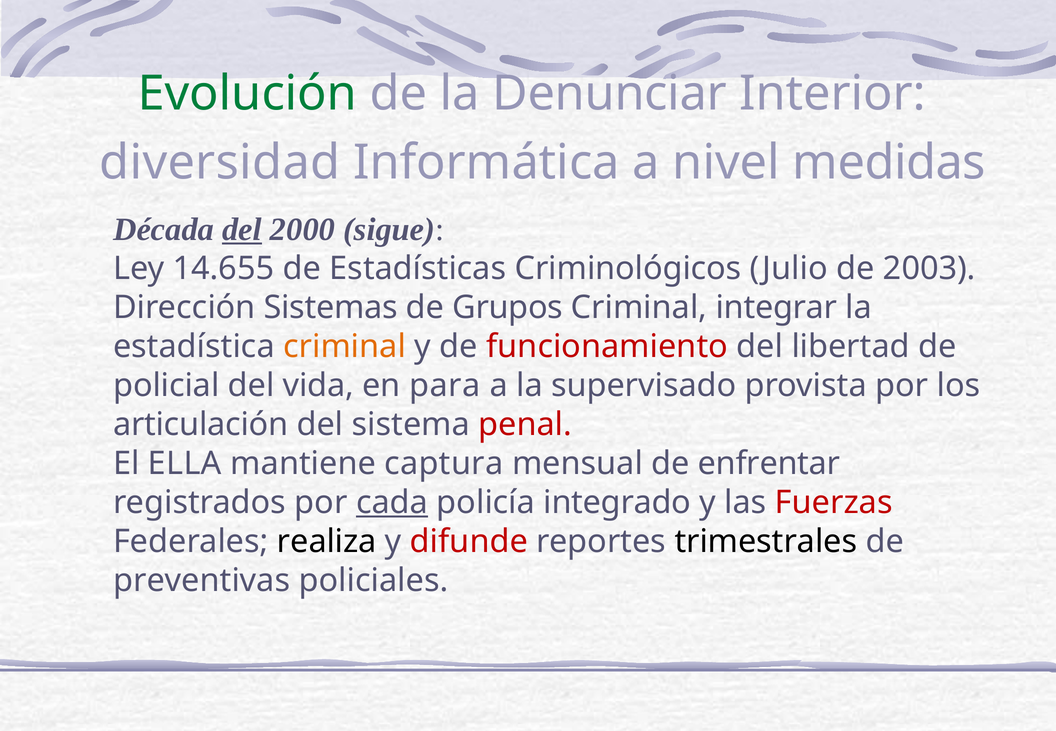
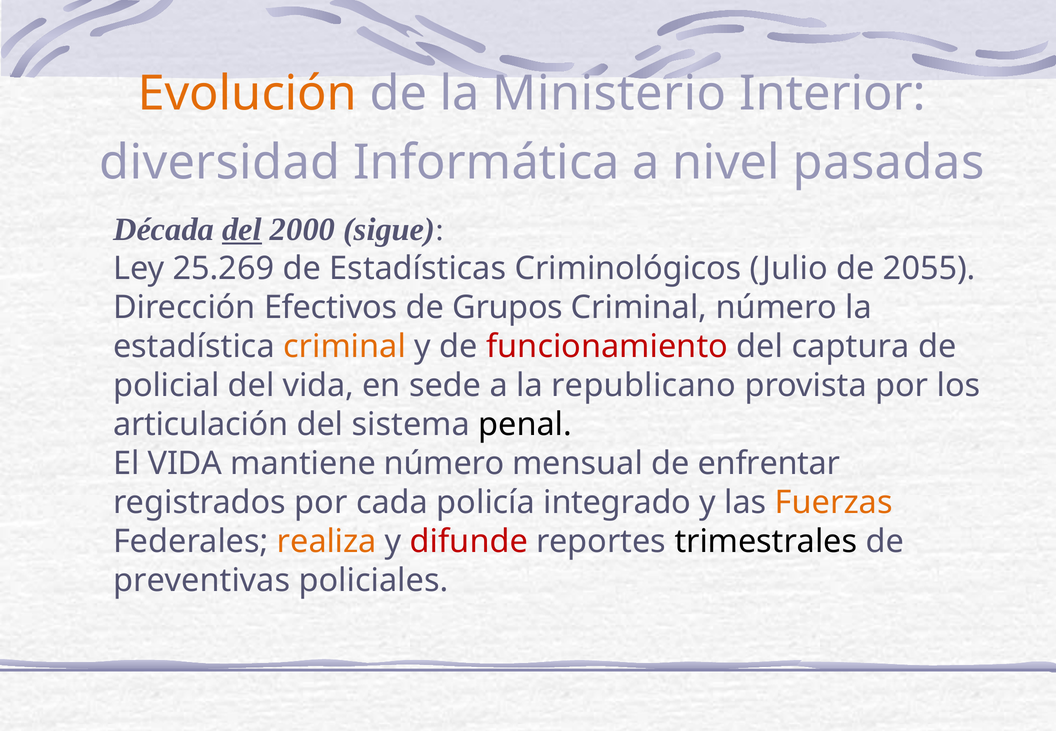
Evolución colour: green -> orange (247, 93)
Denunciar: Denunciar -> Ministerio (609, 93)
medidas: medidas -> pasadas (889, 163)
14.655: 14.655 -> 25.269 (223, 269)
2003: 2003 -> 2055 (929, 269)
Sistemas: Sistemas -> Efectivos (331, 308)
Criminal integrar: integrar -> número (776, 308)
libertad: libertad -> captura (851, 347)
para: para -> sede (445, 386)
supervisado: supervisado -> republicano (644, 386)
penal colour: red -> black (525, 425)
El ELLA: ELLA -> VIDA (185, 464)
mantiene captura: captura -> número (444, 464)
cada underline: present -> none (392, 503)
Fuerzas colour: red -> orange (834, 503)
realiza colour: black -> orange (327, 542)
